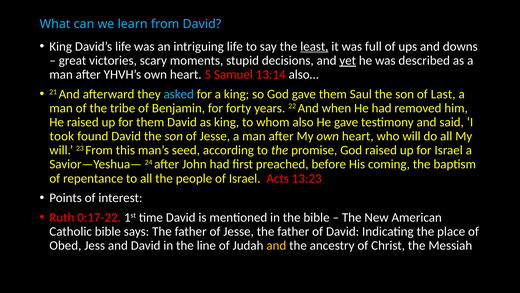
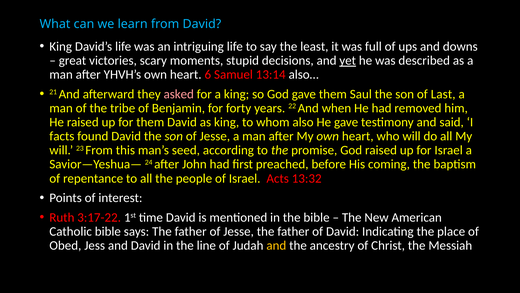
least underline: present -> none (314, 46)
5: 5 -> 6 (208, 74)
asked colour: light blue -> pink (179, 94)
took: took -> facts (62, 136)
13:23: 13:23 -> 13:32 (307, 178)
0:17-22: 0:17-22 -> 3:17-22 (99, 217)
